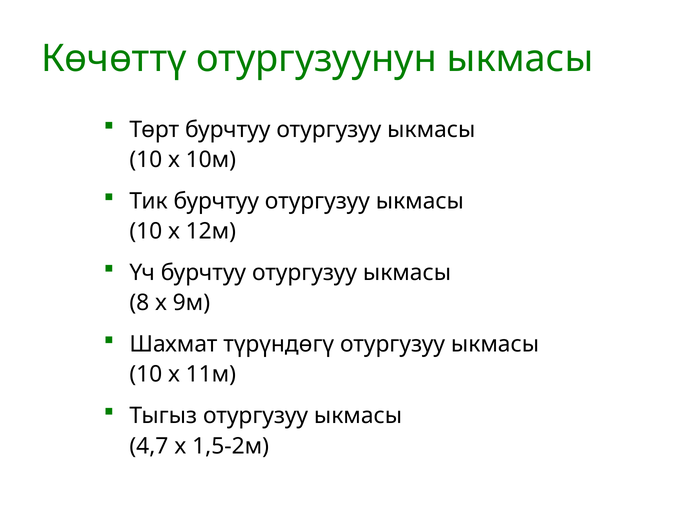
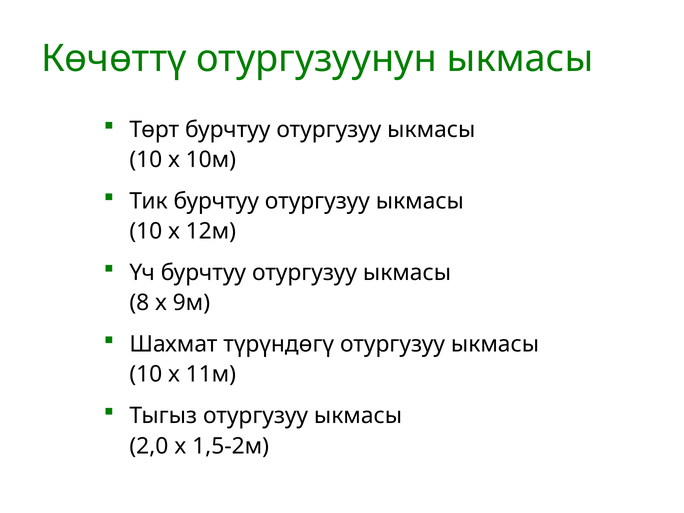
4,7: 4,7 -> 2,0 (149, 446)
